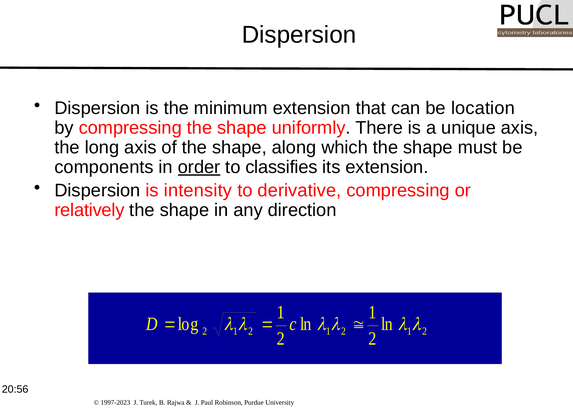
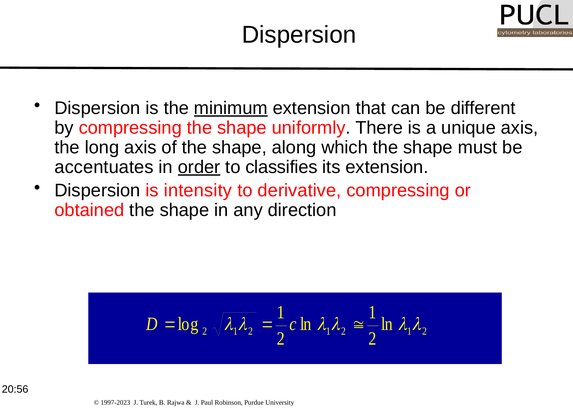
minimum underline: none -> present (231, 108)
location: location -> different (483, 108)
components: components -> accentuates (104, 167)
relatively: relatively -> obtained (89, 210)
